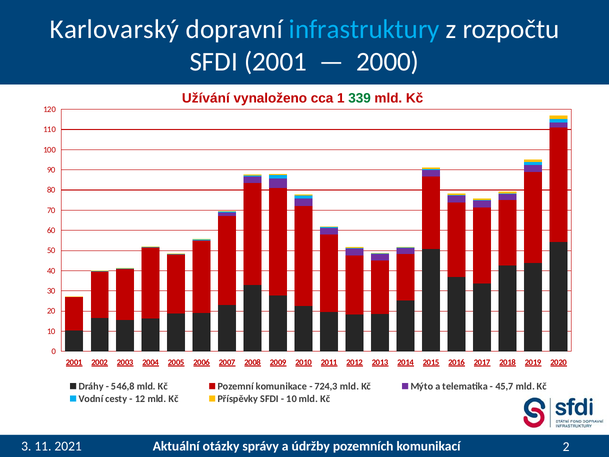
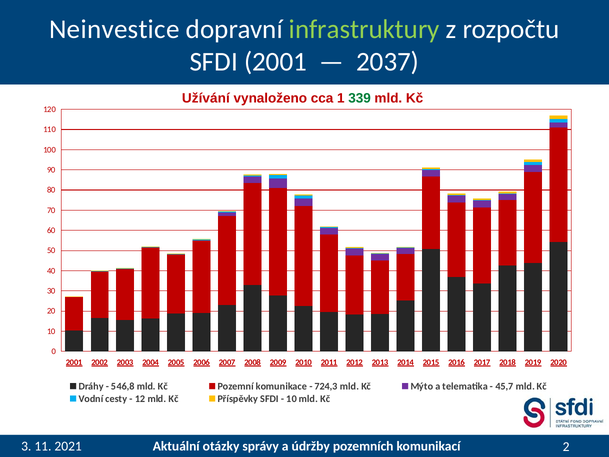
Karlovarský: Karlovarský -> Neinvestice (114, 29)
infrastruktury colour: light blue -> light green (364, 29)
2000: 2000 -> 2037 (388, 62)
